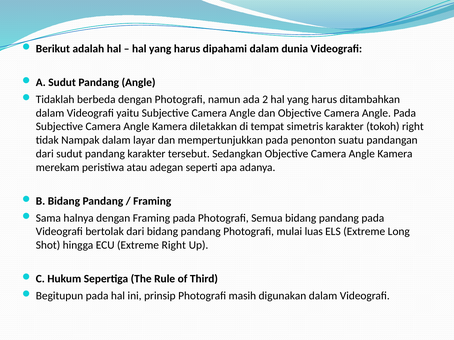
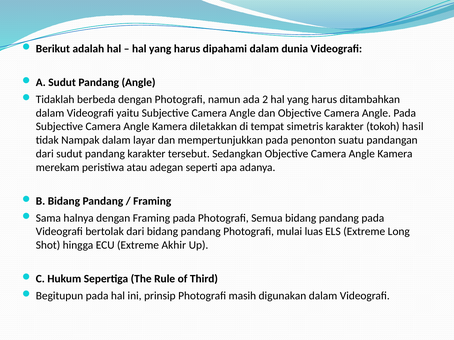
tokoh right: right -> hasil (413, 127)
Extreme Right: Right -> Akhir (174, 246)
